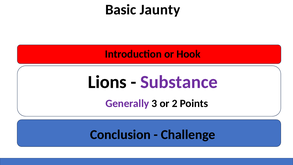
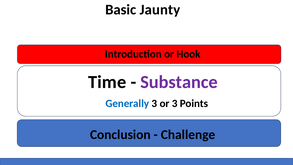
Lions: Lions -> Time (107, 82)
Generally colour: purple -> blue (127, 103)
or 2: 2 -> 3 (175, 103)
